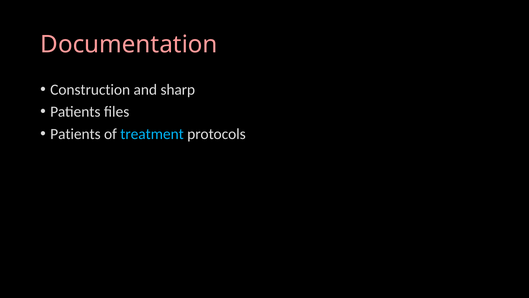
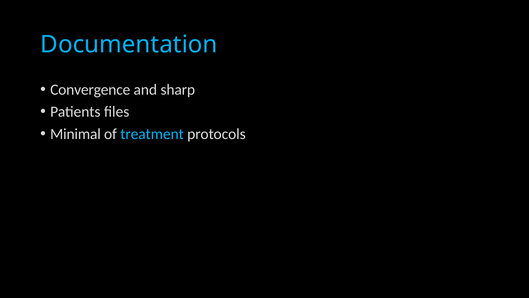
Documentation colour: pink -> light blue (129, 44)
Construction: Construction -> Convergence (90, 89)
Patients: Patients -> Minimal (75, 134)
